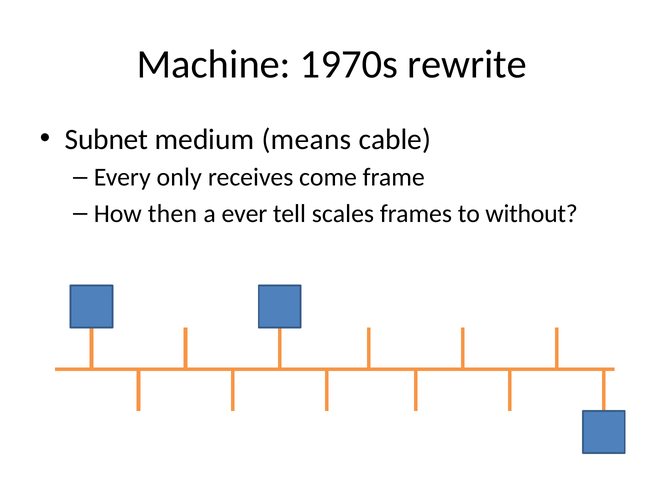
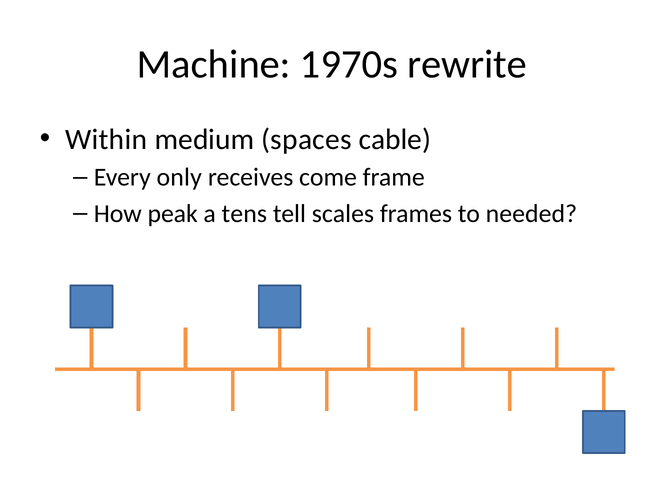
Subnet: Subnet -> Within (106, 139)
means: means -> spaces (306, 139)
then: then -> peak (173, 214)
ever: ever -> tens (244, 214)
without: without -> needed (531, 214)
